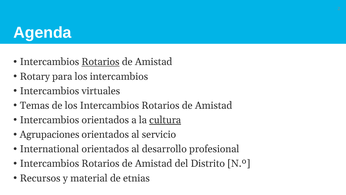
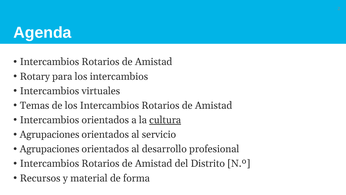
Rotarios underline: present -> none (100, 62)
International: International -> Agrupaciones (50, 149)
etnias: etnias -> forma (136, 178)
